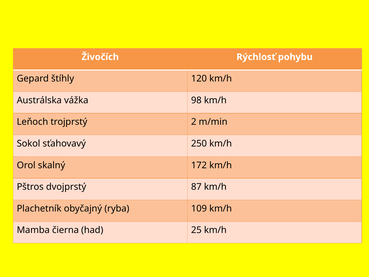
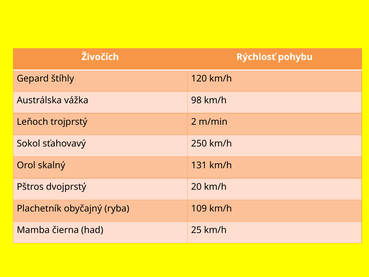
172: 172 -> 131 (199, 165)
87: 87 -> 20 (196, 187)
